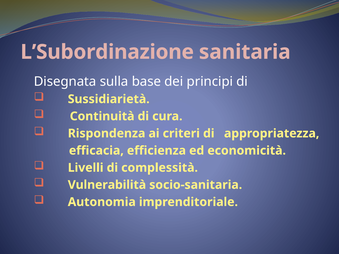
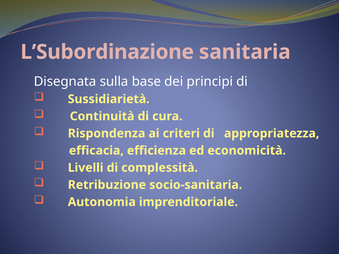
Vulnerabilità: Vulnerabilità -> Retribuzione (107, 185)
